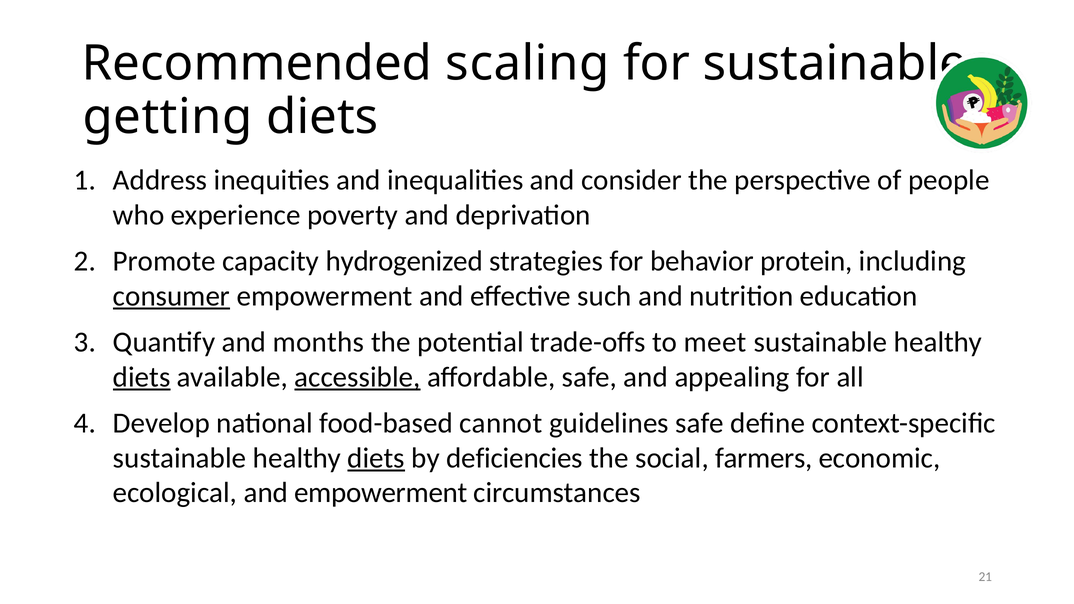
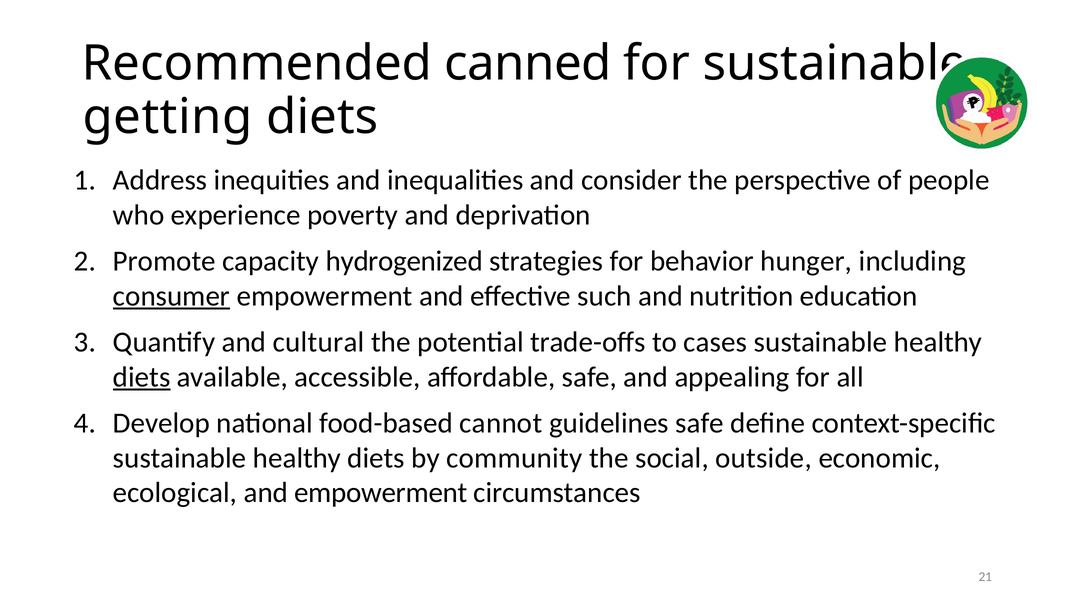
scaling: scaling -> canned (528, 64)
protein: protein -> hunger (806, 261)
months: months -> cultural (319, 342)
meet: meet -> cases (715, 342)
accessible underline: present -> none (357, 377)
diets underline: present -> none (376, 458)
deficiencies: deficiencies -> community (514, 458)
farmers: farmers -> outside (764, 458)
